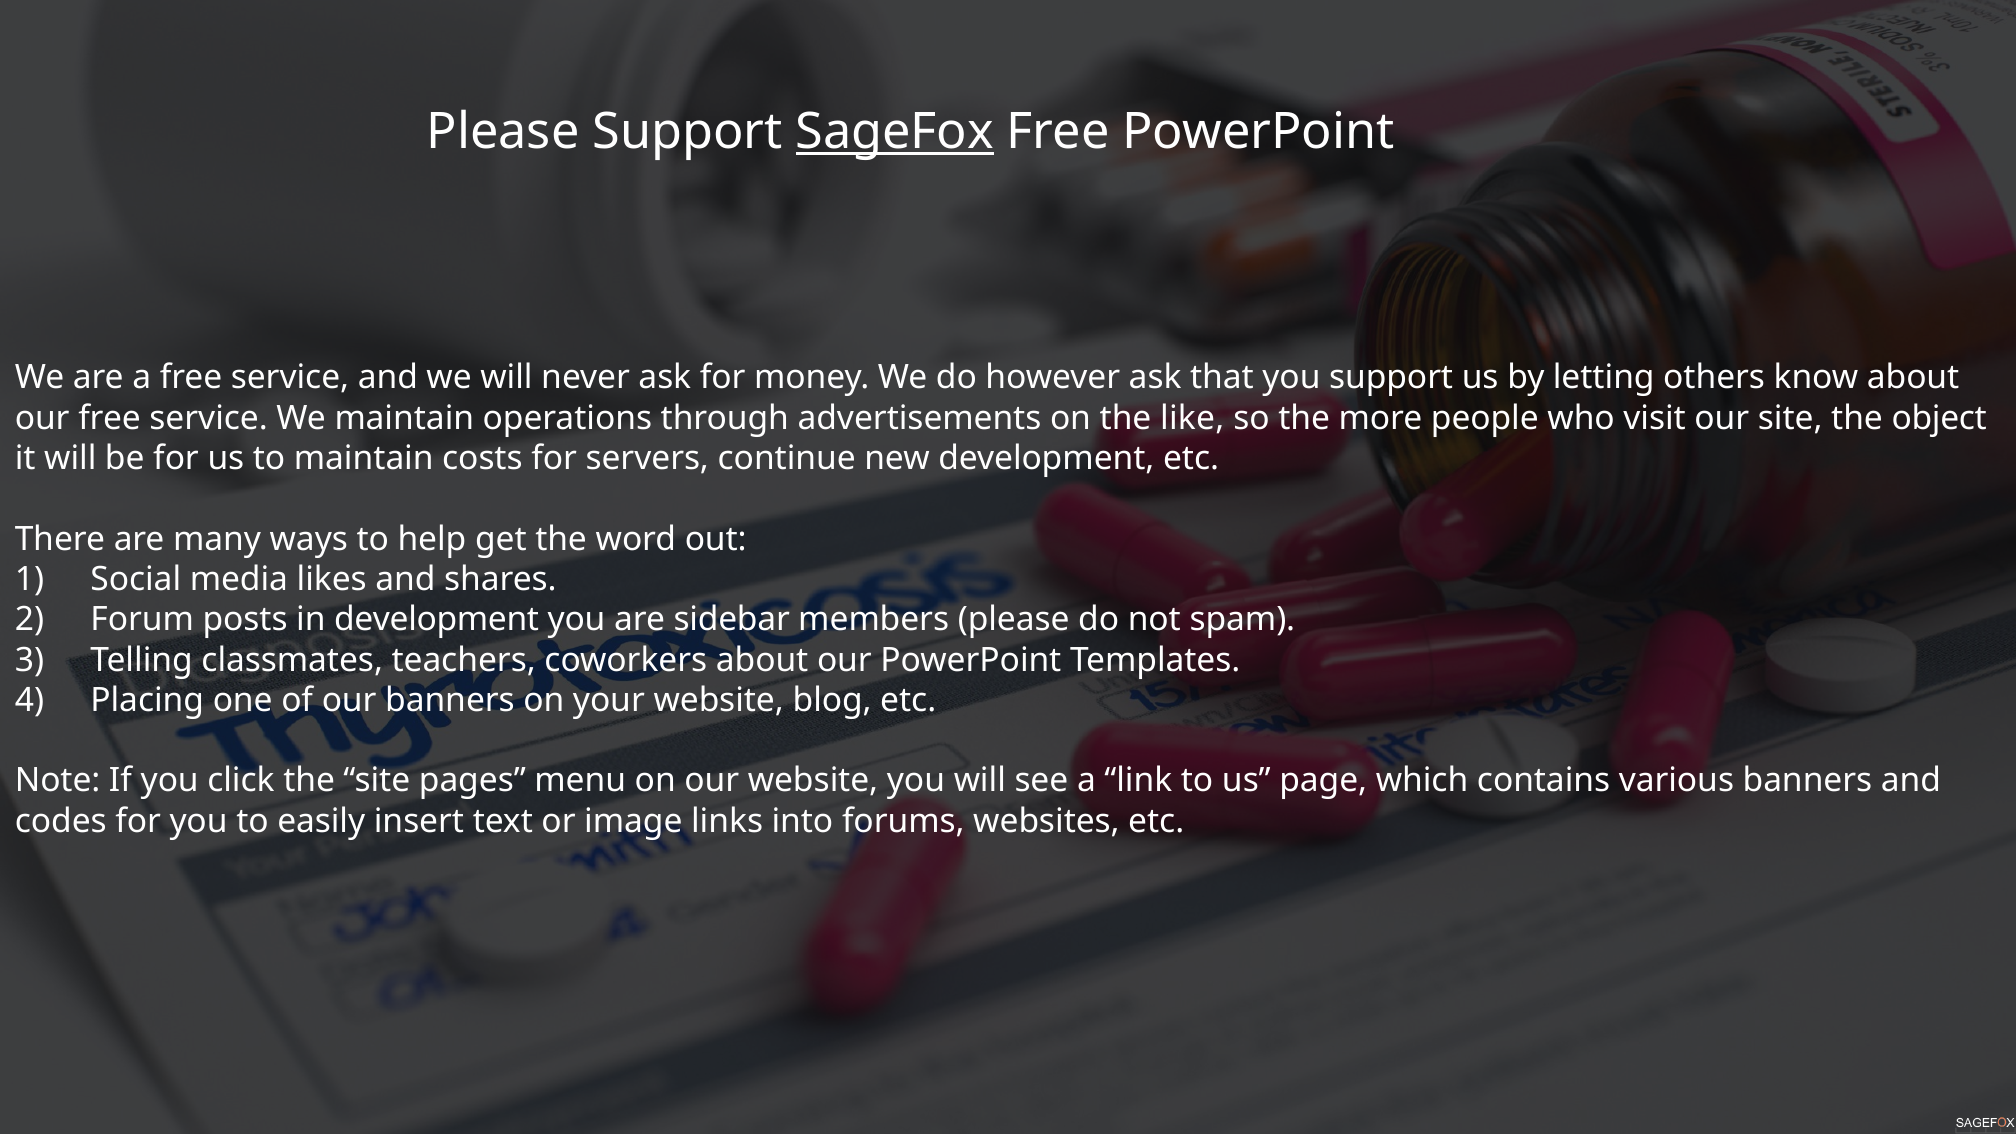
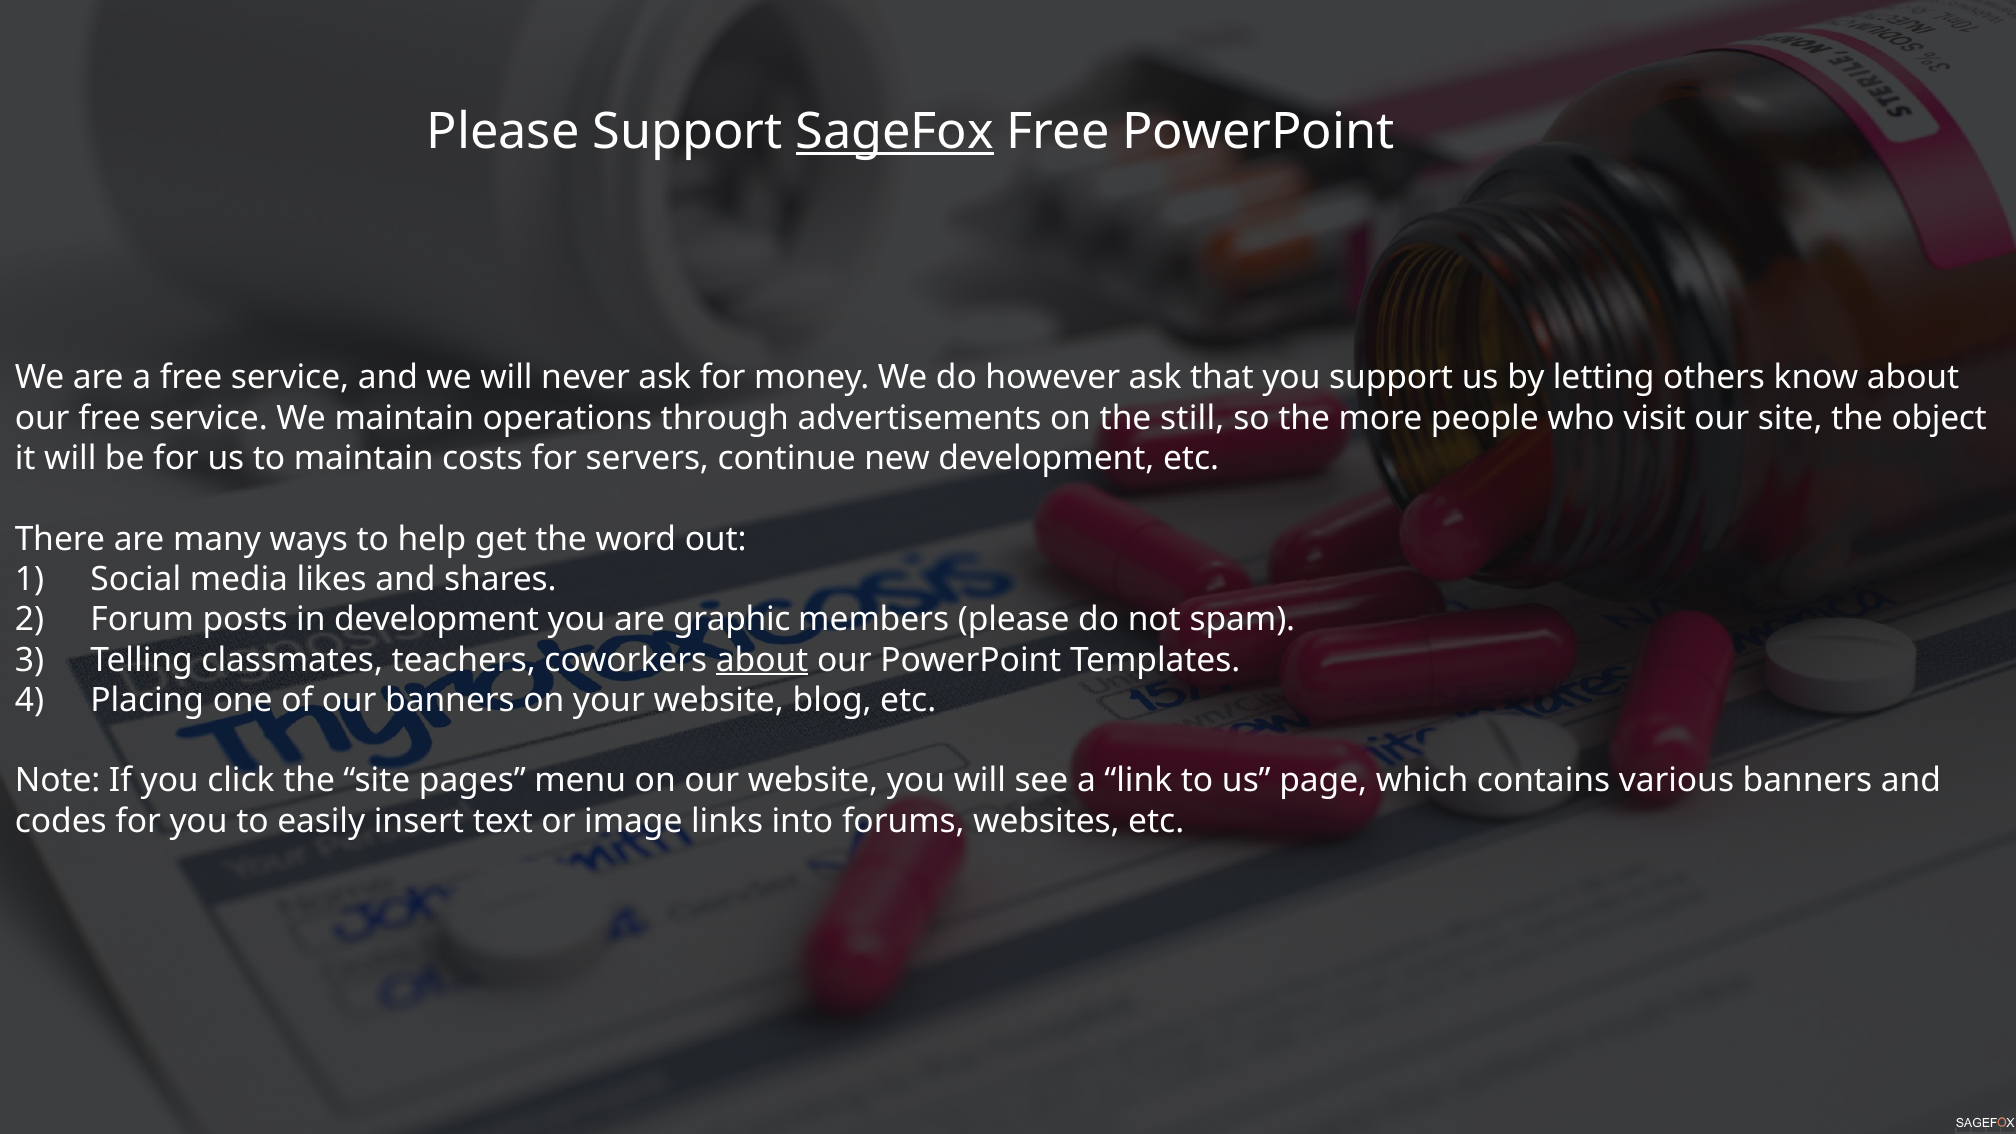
like: like -> still (1192, 418)
sidebar: sidebar -> graphic (732, 620)
about underline: none -> present (762, 660)
